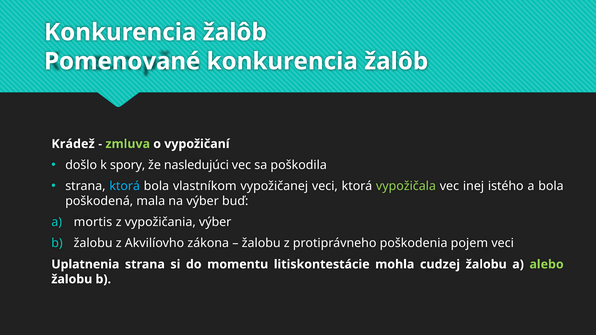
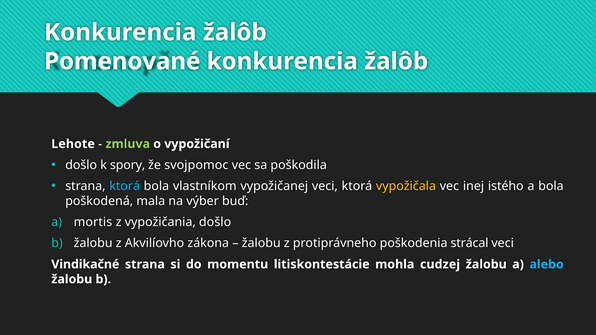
Krádež: Krádež -> Lehote (73, 144)
nasledujúci: nasledujúci -> svojpomoc (196, 165)
vypožičala colour: light green -> yellow (406, 186)
vypožičania výber: výber -> došlo (215, 222)
pojem: pojem -> strácal (469, 243)
Uplatnenia: Uplatnenia -> Vindikačné (85, 265)
alebo colour: light green -> light blue (547, 265)
